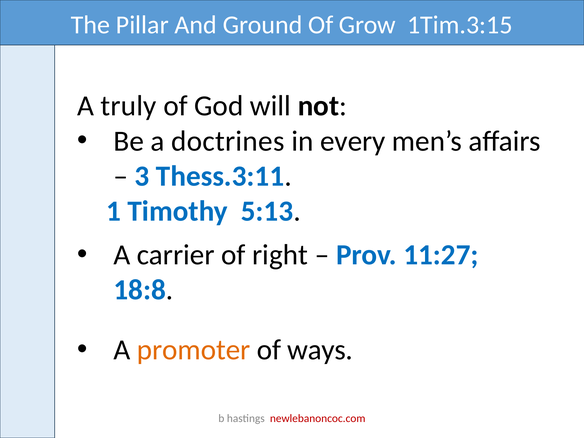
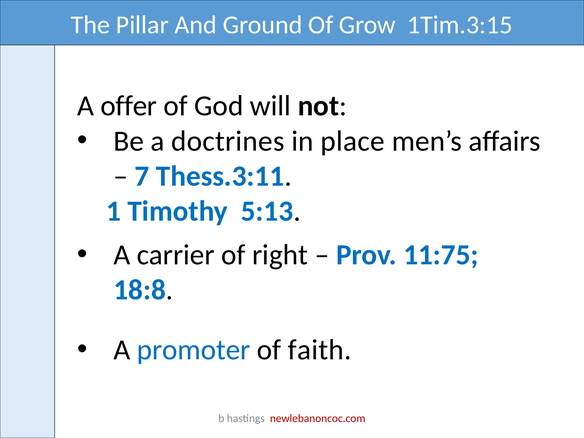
truly: truly -> offer (129, 106)
every: every -> place (353, 141)
3: 3 -> 7 (142, 176)
11:27: 11:27 -> 11:75 (441, 255)
promoter colour: orange -> blue (194, 350)
ways: ways -> faith (320, 350)
